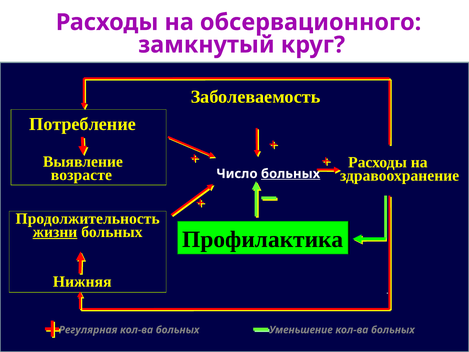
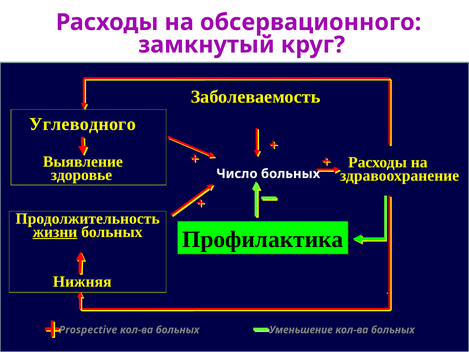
Потребление: Потребление -> Углеводного (83, 124)
возрасте: возрасте -> здоровье (81, 175)
больных underline: present -> none (291, 174)
Регулярная: Регулярная -> Prospective (88, 330)
